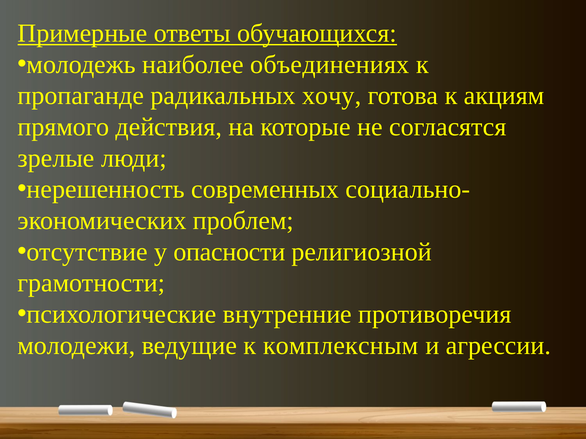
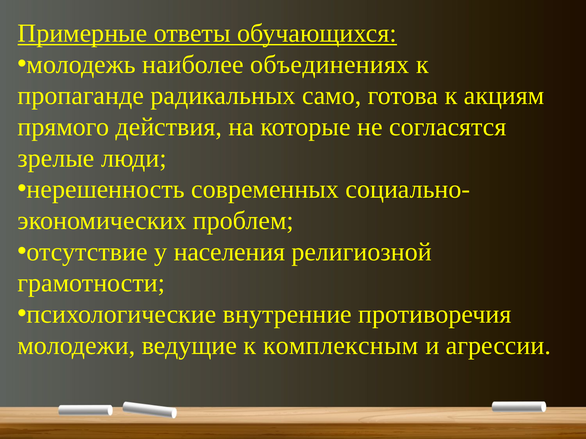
хочу: хочу -> само (332, 96)
опасности: опасности -> населения (229, 252)
